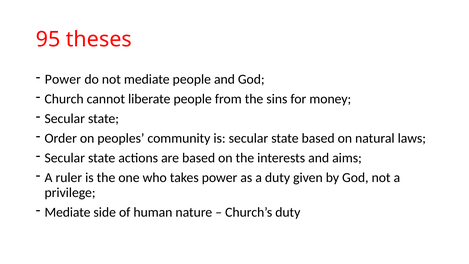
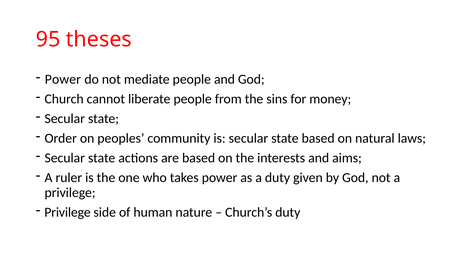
Mediate: Mediate -> Privilege (68, 212)
